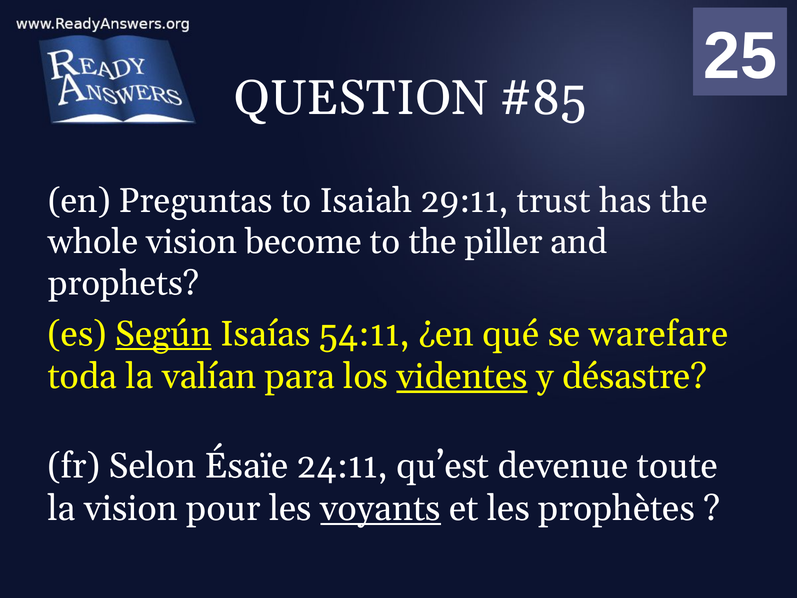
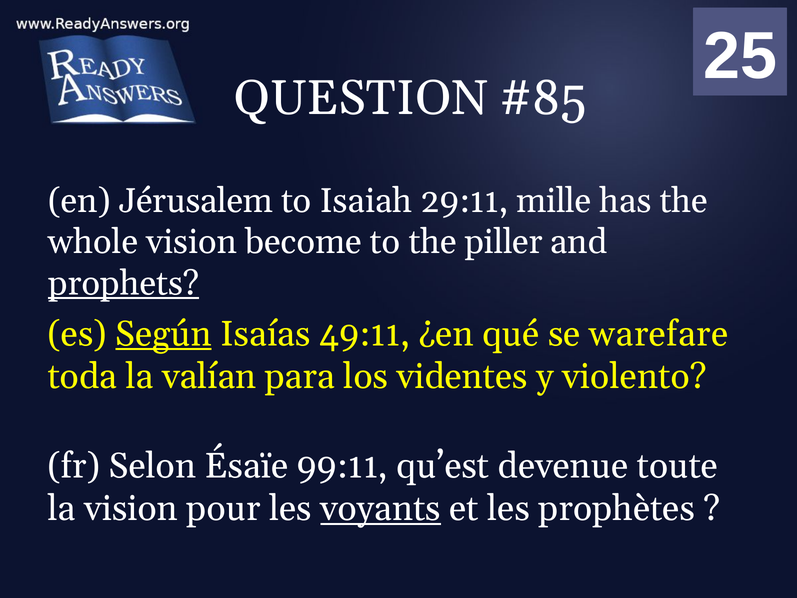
Preguntas: Preguntas -> Jérusalem (196, 201)
trust: trust -> mille (554, 201)
prophets underline: none -> present (124, 283)
54:11: 54:11 -> 49:11 (365, 334)
videntes underline: present -> none (462, 376)
désastre: désastre -> violento (634, 376)
24:11: 24:11 -> 99:11 (342, 466)
